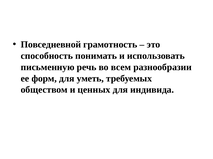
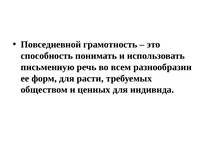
уметь: уметь -> расти (90, 79)
